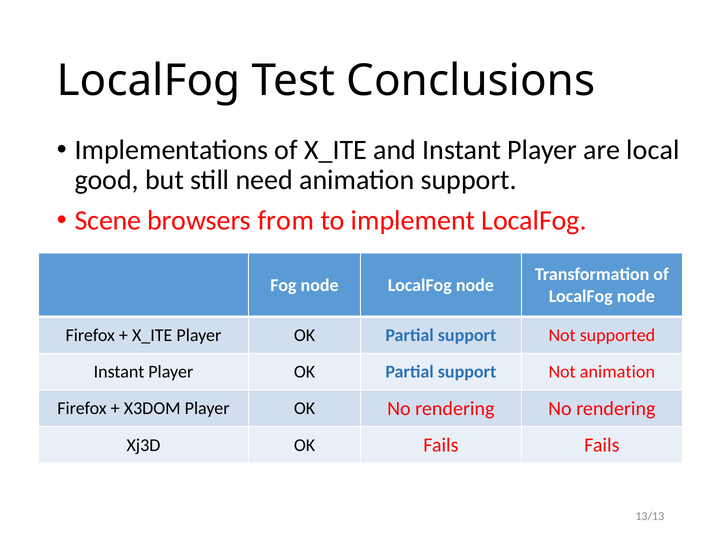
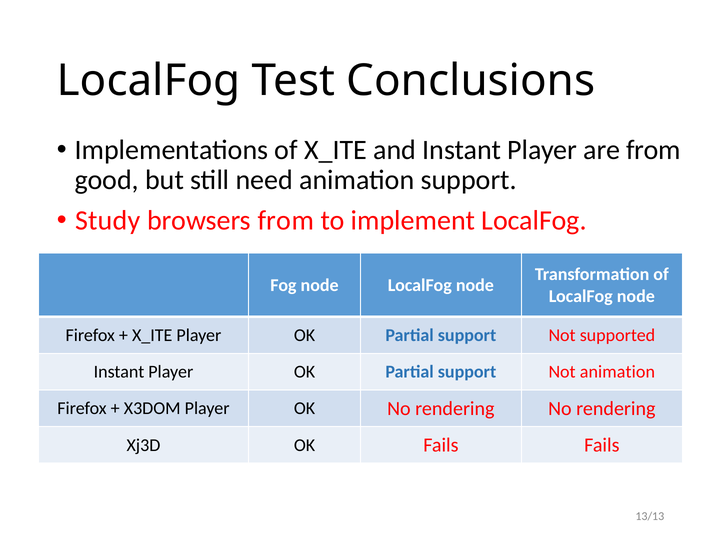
are local: local -> from (653, 150)
Scene: Scene -> Study (108, 220)
